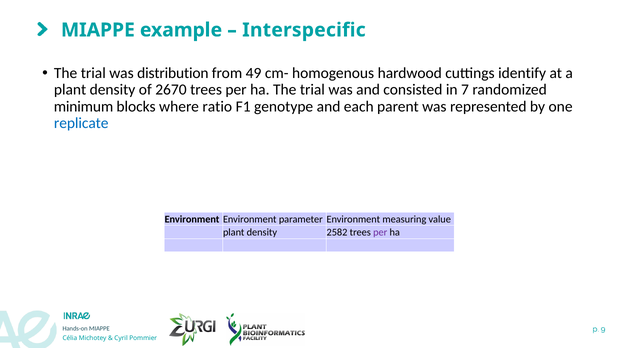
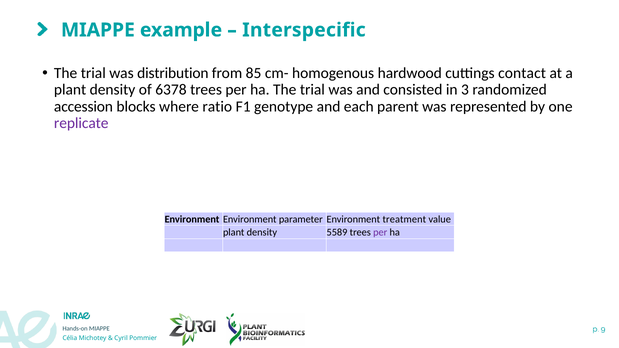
49: 49 -> 85 (254, 73)
identify: identify -> contact (522, 73)
2670: 2670 -> 6378 (171, 90)
7: 7 -> 3 (465, 90)
minimum: minimum -> accession (83, 107)
replicate colour: blue -> purple (81, 123)
measuring: measuring -> treatment (404, 219)
2582: 2582 -> 5589 (337, 232)
